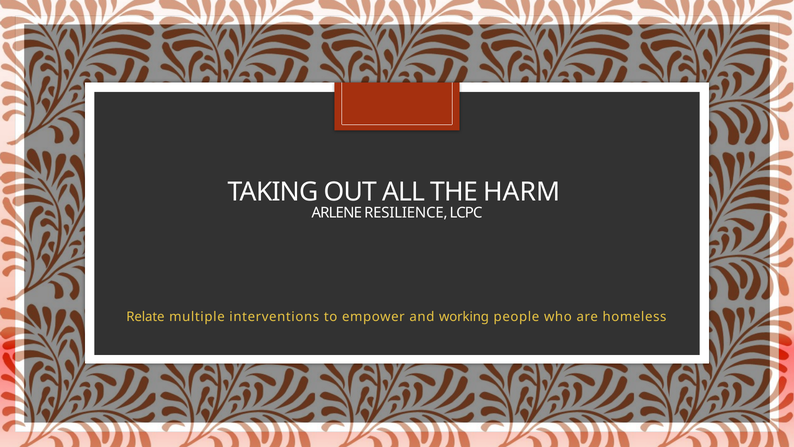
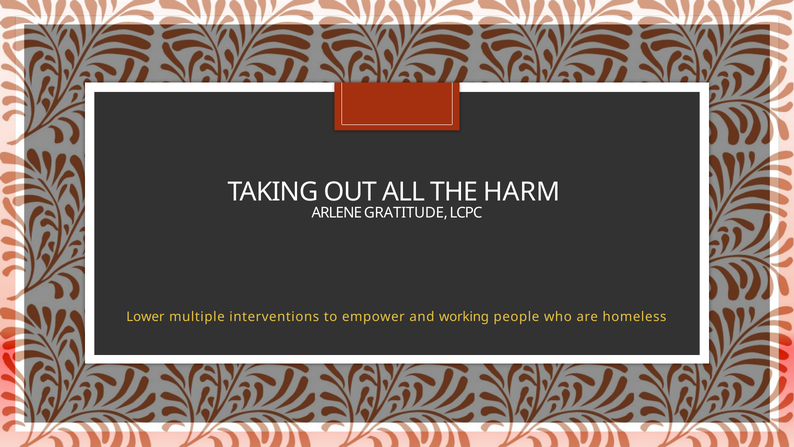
RESILIENCE: RESILIENCE -> GRATITUDE (406, 213)
Relate: Relate -> Lower (145, 317)
